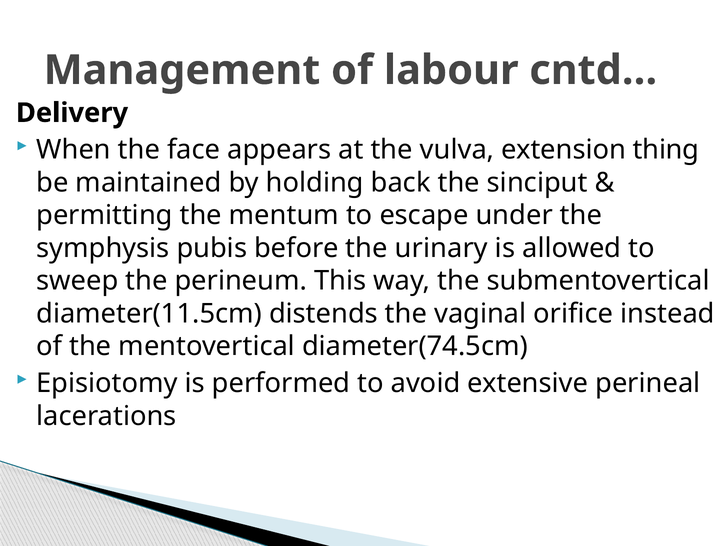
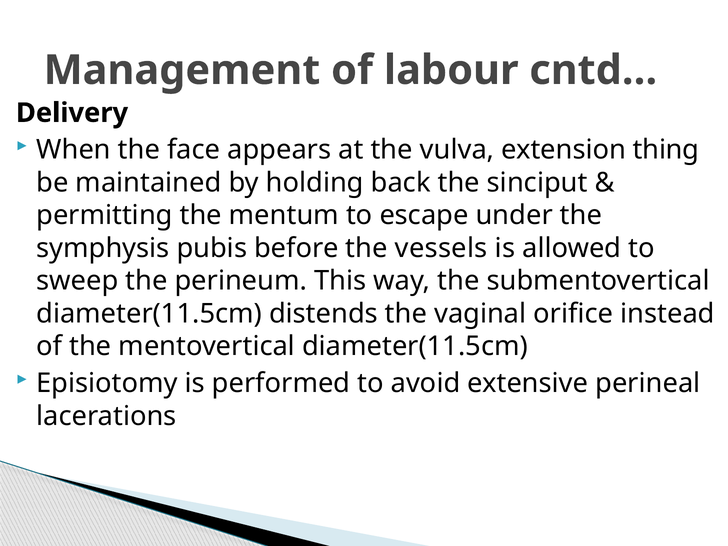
urinary: urinary -> vessels (441, 248)
mentovertical diameter(74.5cm: diameter(74.5cm -> diameter(11.5cm (415, 346)
